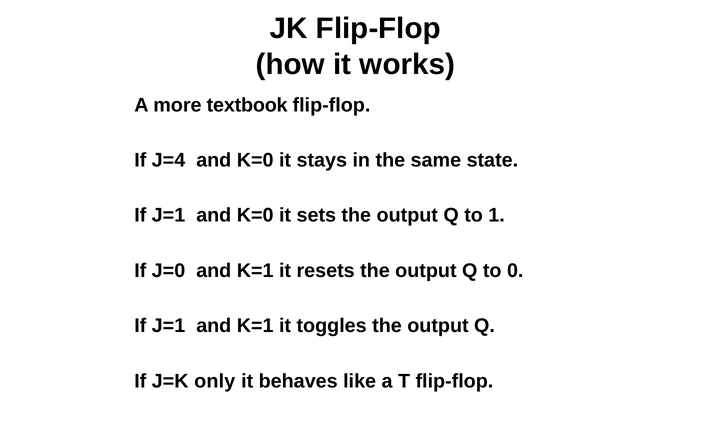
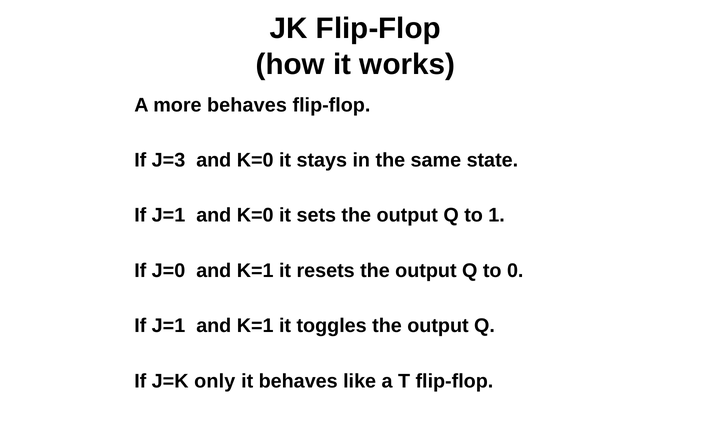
more textbook: textbook -> behaves (247, 105)
J=4: J=4 -> J=3 (168, 160)
